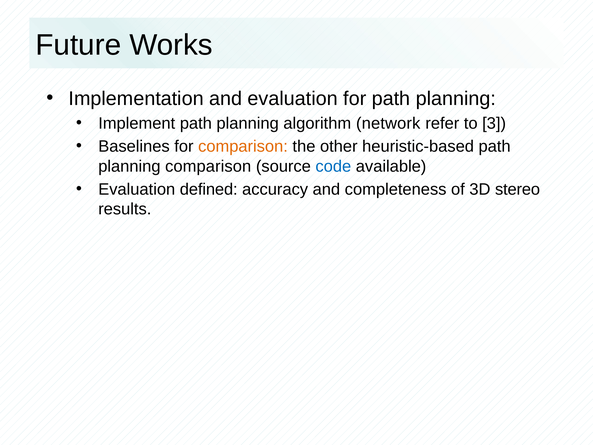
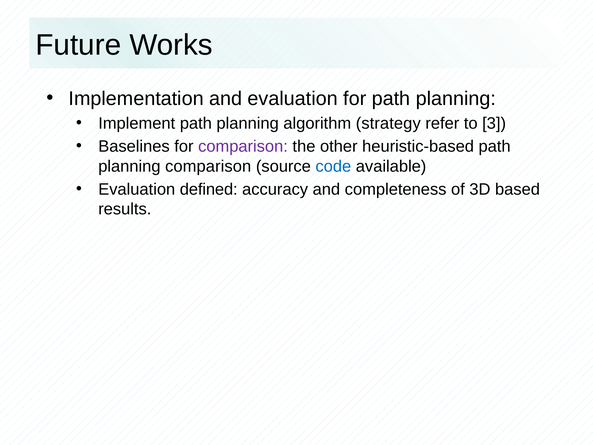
network: network -> strategy (388, 123)
comparison colour: orange -> purple (243, 146)
stereo: stereo -> based (518, 189)
